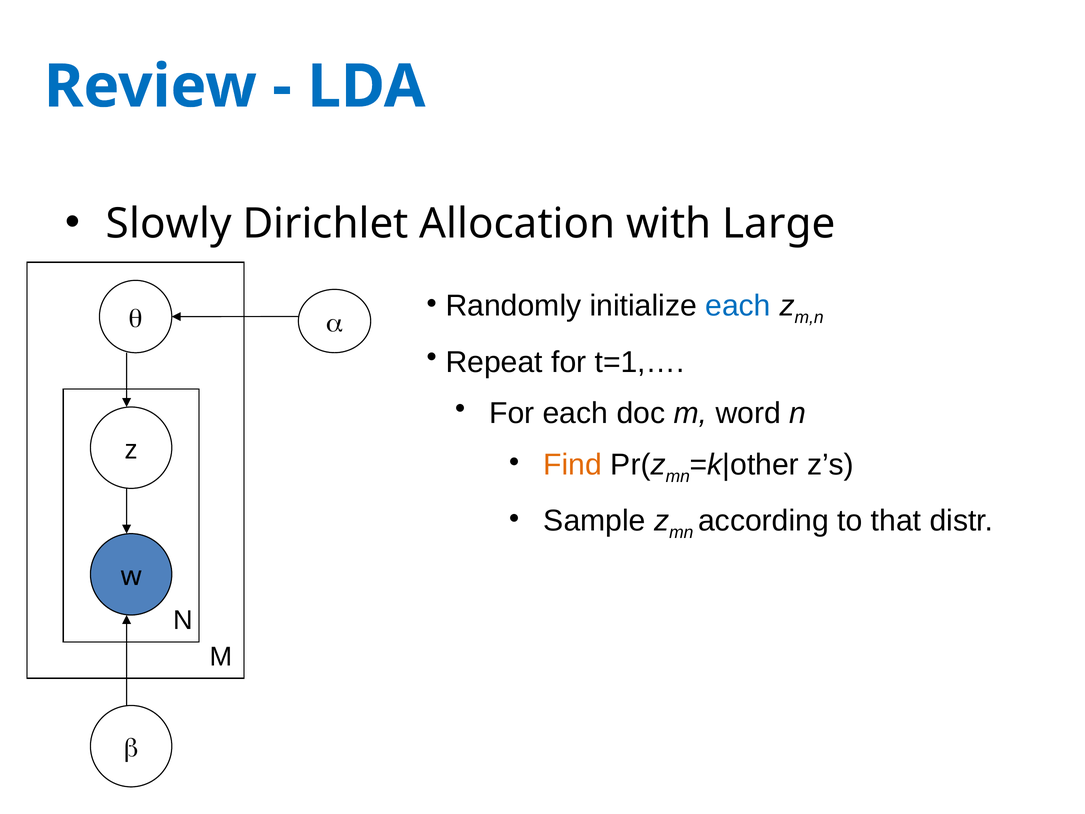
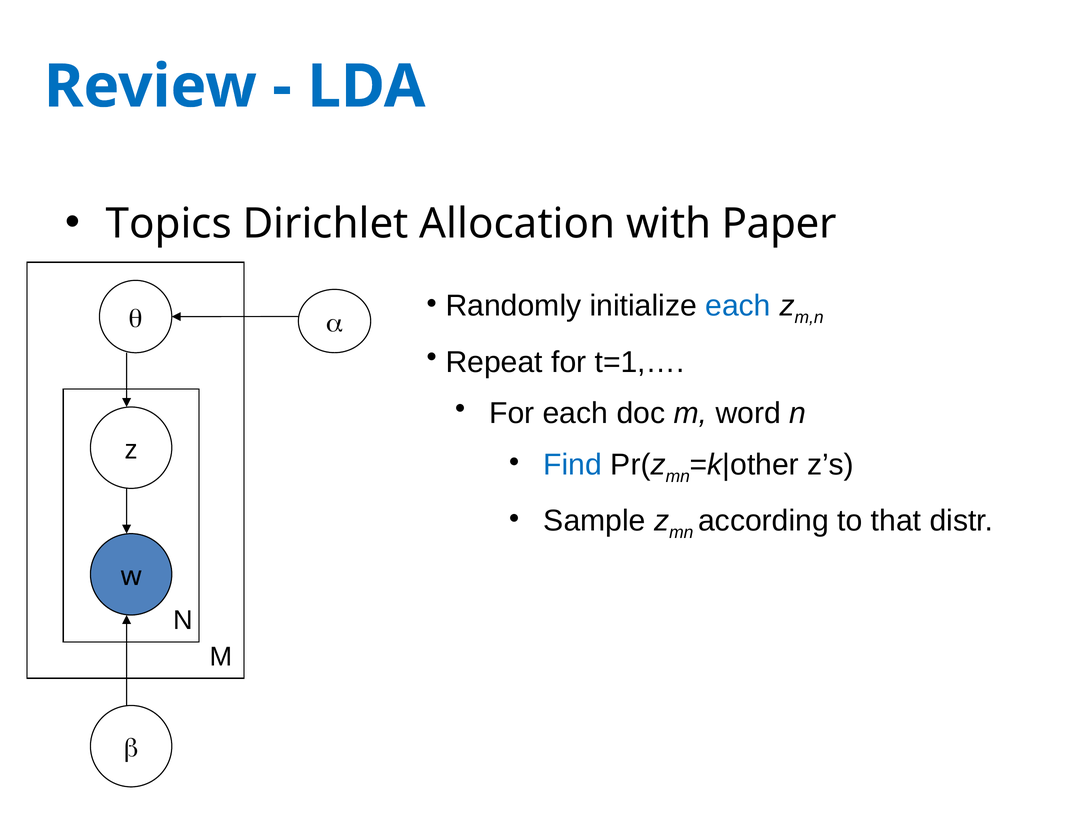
Slowly: Slowly -> Topics (169, 224)
Large: Large -> Paper (779, 224)
Find colour: orange -> blue (573, 465)
